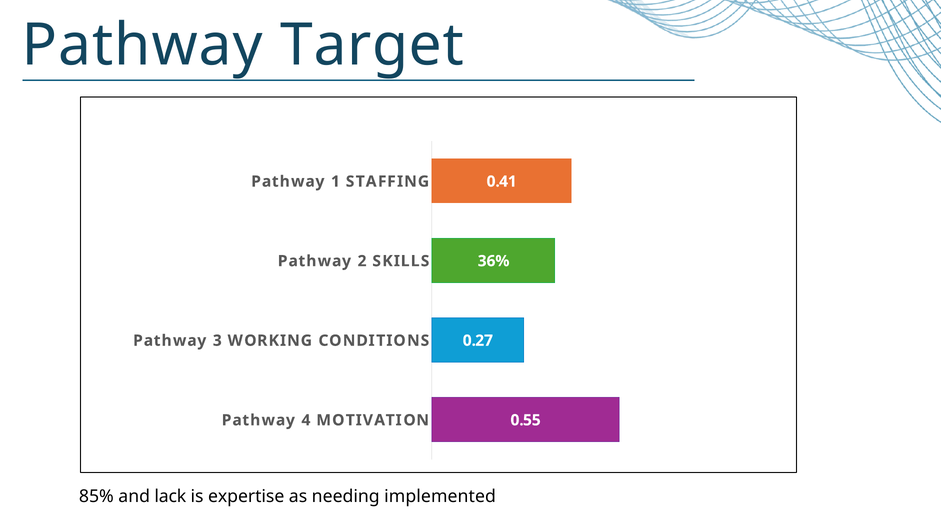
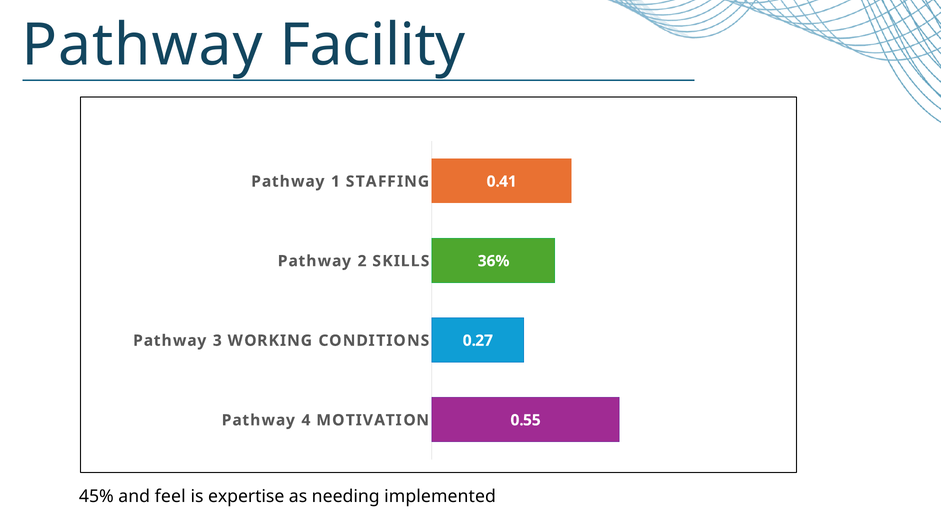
Target: Target -> Facility (373, 45)
85%: 85% -> 45% (96, 497)
lack: lack -> feel (170, 497)
